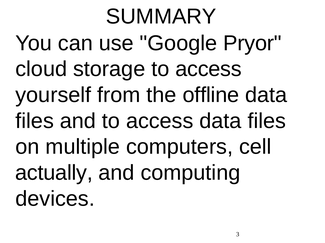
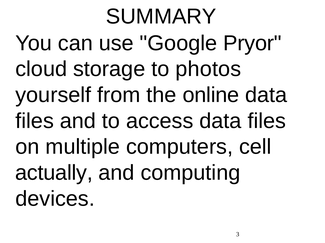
storage to access: access -> photos (208, 69)
offline: offline -> online (211, 95)
